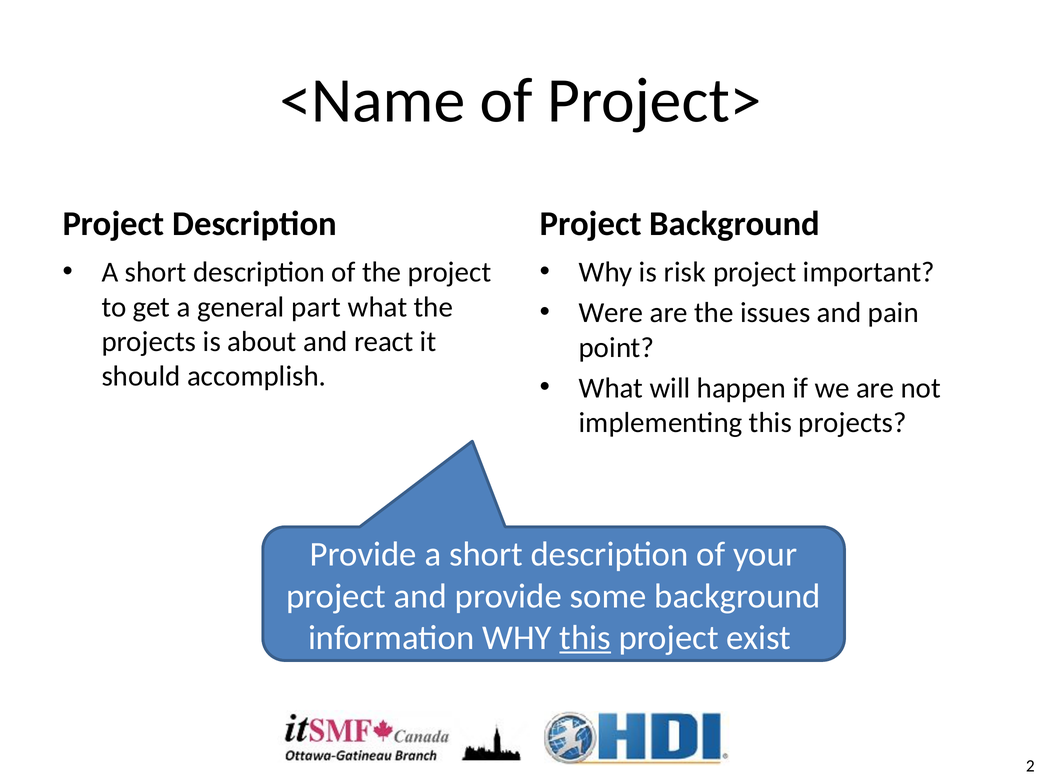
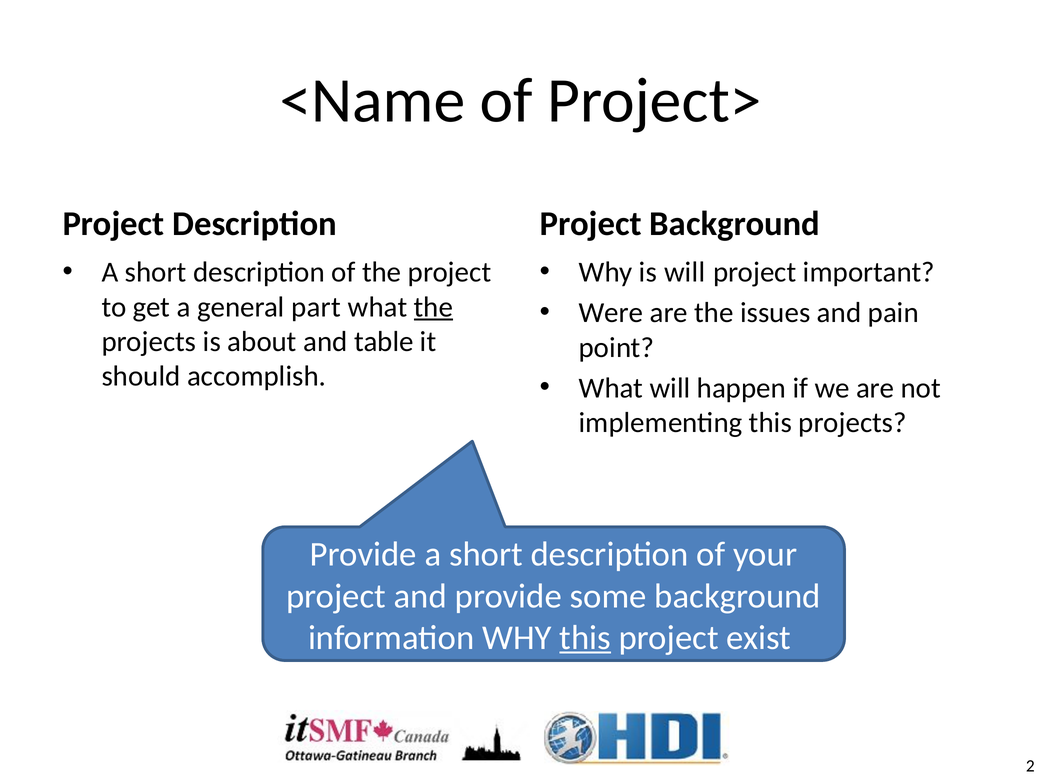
is risk: risk -> will (685, 272)
the underline: none -> present (433, 307)
react: react -> table (384, 342)
